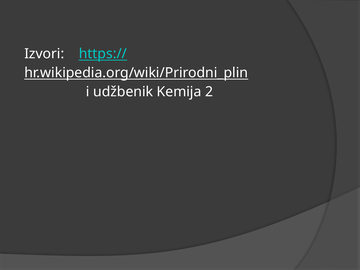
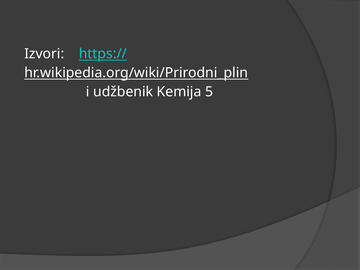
2: 2 -> 5 (209, 92)
